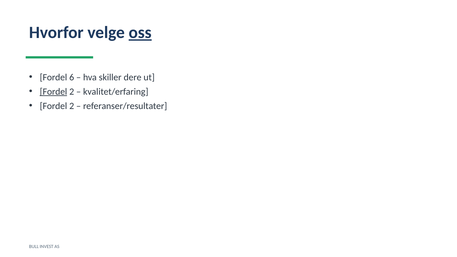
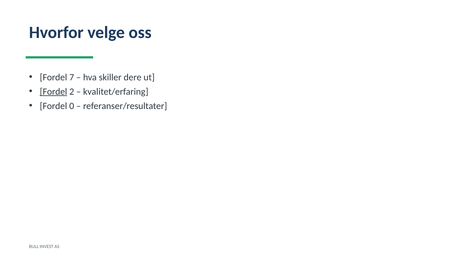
oss underline: present -> none (140, 33)
6: 6 -> 7 (72, 77)
2: 2 -> 0 (72, 106)
